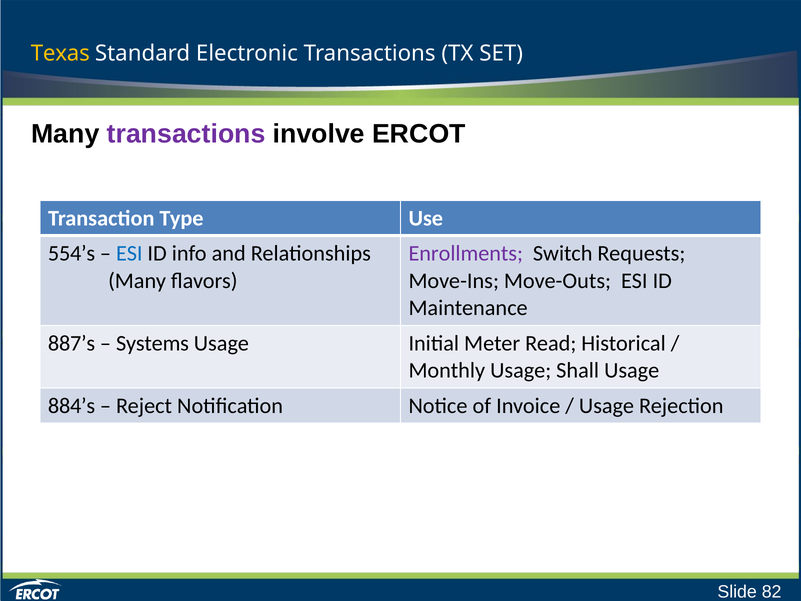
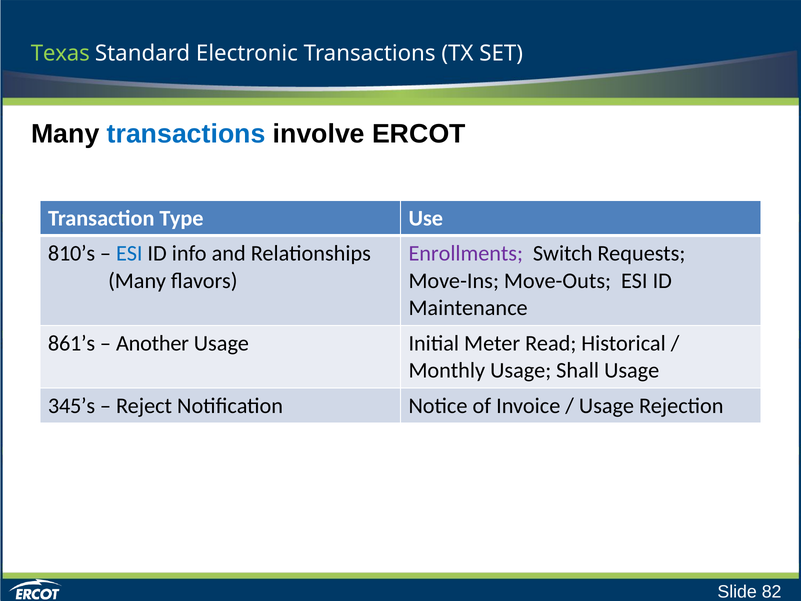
Texas colour: yellow -> light green (60, 54)
transactions colour: purple -> blue (186, 134)
554’s: 554’s -> 810’s (72, 253)
887’s: 887’s -> 861’s (72, 343)
Systems: Systems -> Another (152, 343)
884’s: 884’s -> 345’s (72, 406)
